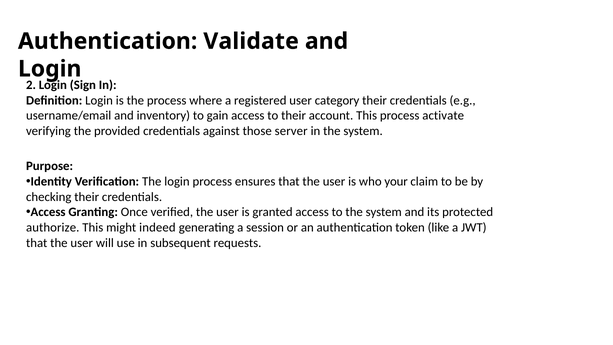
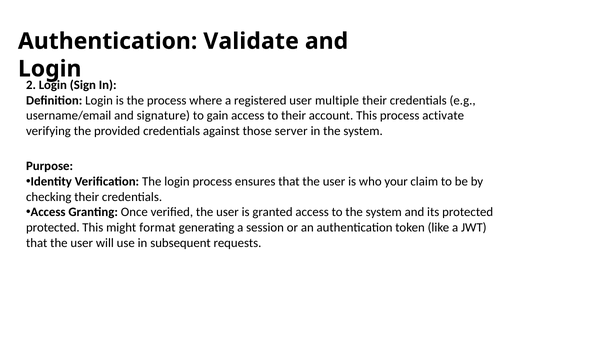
category: category -> multiple (337, 100)
inventory: inventory -> signature (163, 116)
authorize: authorize -> protected (53, 227)
indeed: indeed -> format (157, 227)
